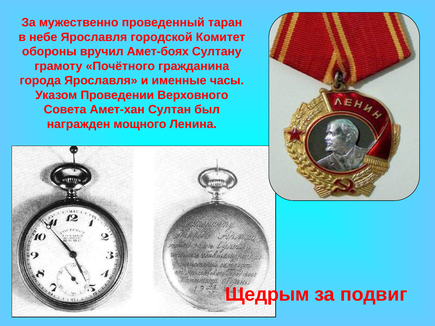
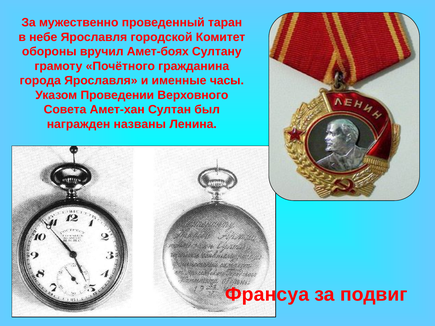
мощного: мощного -> названы (140, 124)
Щедрым: Щедрым -> Франсуа (267, 295)
